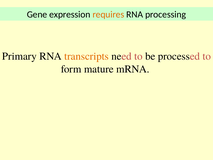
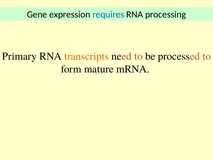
requires colour: orange -> blue (108, 14)
